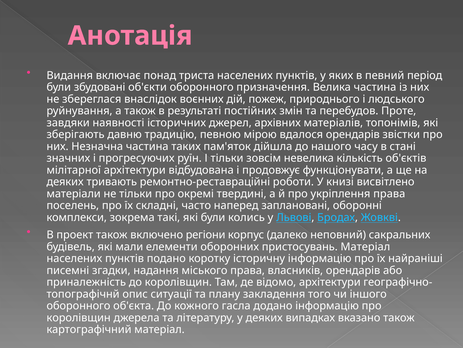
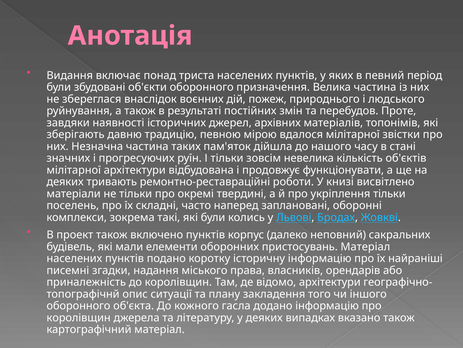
вдалося орендарів: орендарів -> мілітарної (353, 134)
укріплення права: права -> тільки (389, 193)
включено регіони: регіони -> пунктів (206, 234)
